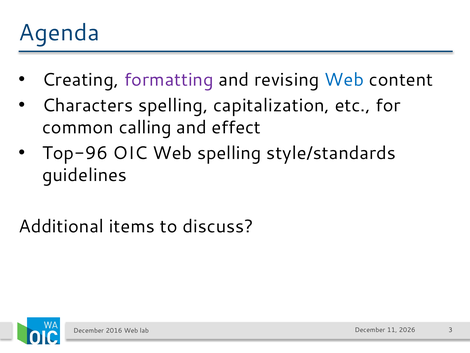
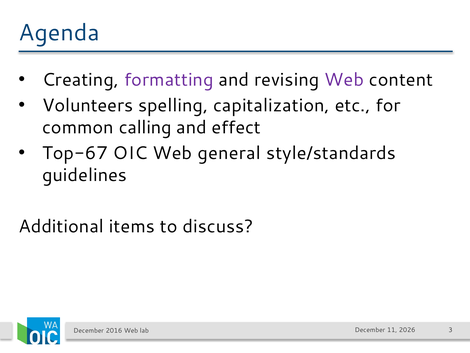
Web colour: blue -> purple (344, 80)
Characters: Characters -> Volunteers (88, 105)
Top-96: Top-96 -> Top-67 (75, 153)
Web spelling: spelling -> general (229, 153)
